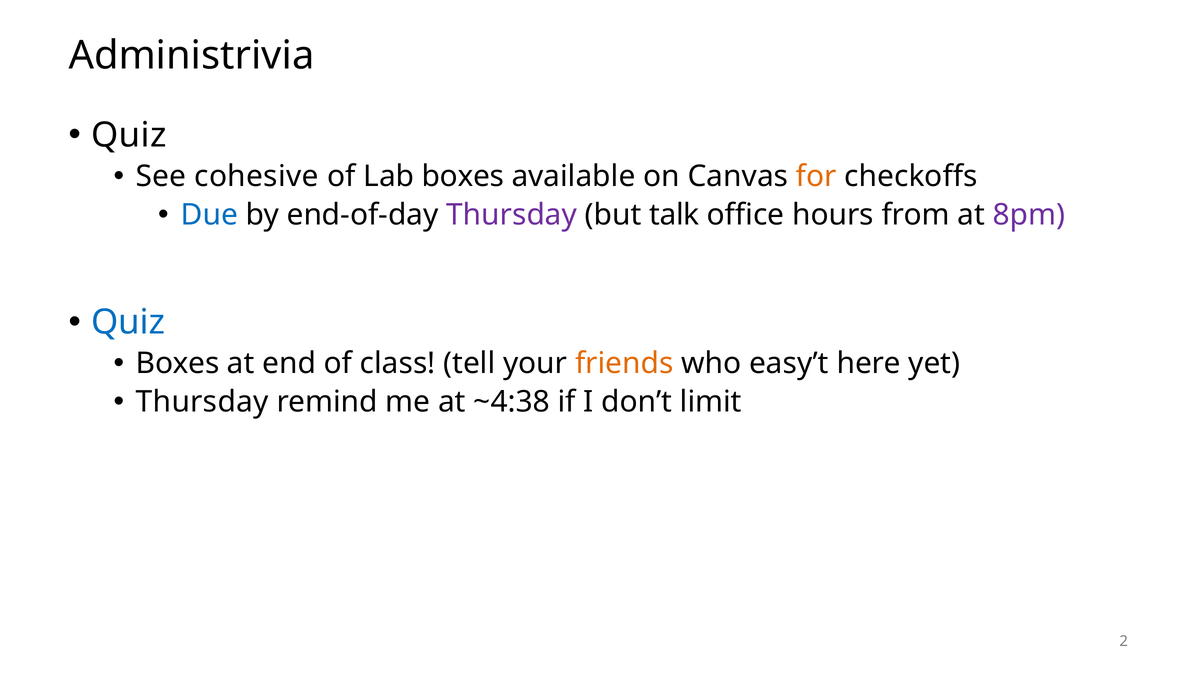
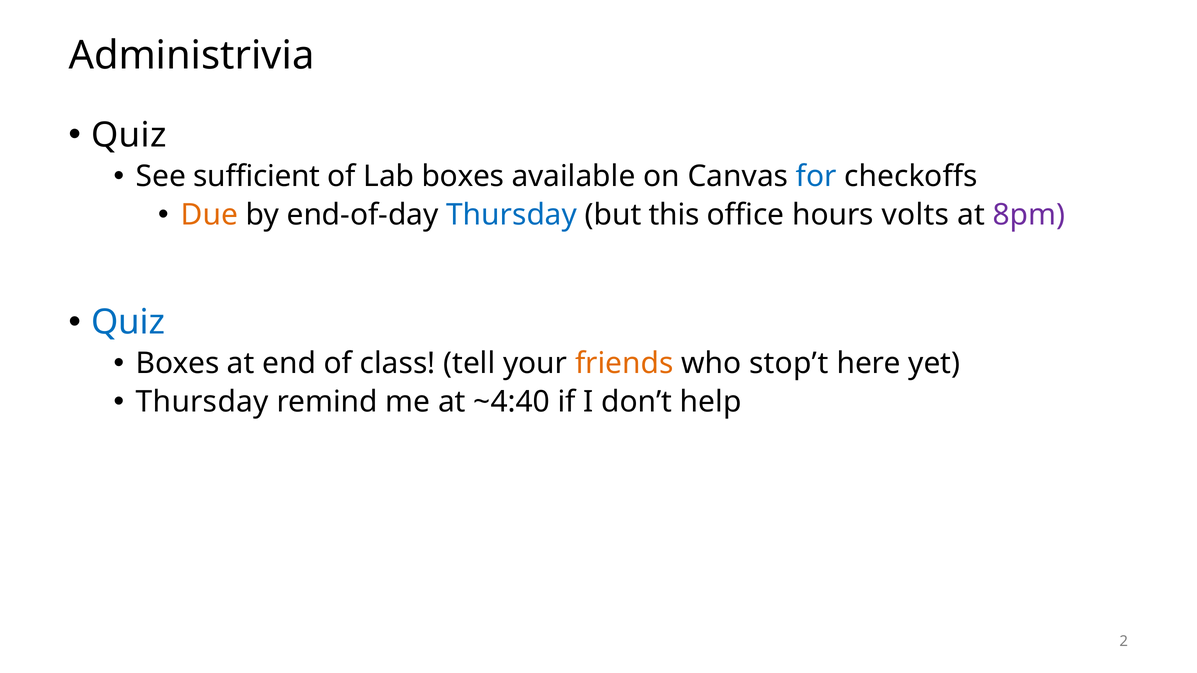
cohesive: cohesive -> sufficient (257, 177)
for colour: orange -> blue (816, 177)
Due colour: blue -> orange (209, 215)
Thursday colour: purple -> blue (512, 215)
talk: talk -> this (674, 215)
from: from -> volts (916, 215)
easy’t: easy’t -> stop’t (789, 364)
~4:38: ~4:38 -> ~4:40 (512, 402)
limit: limit -> help (711, 402)
